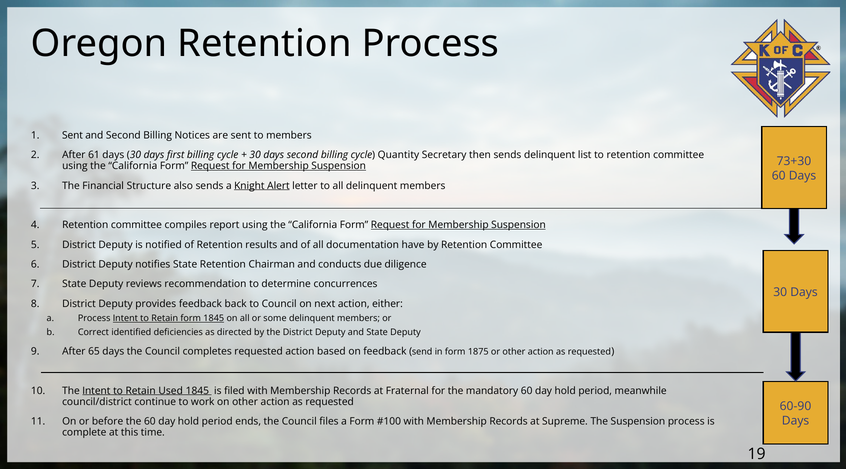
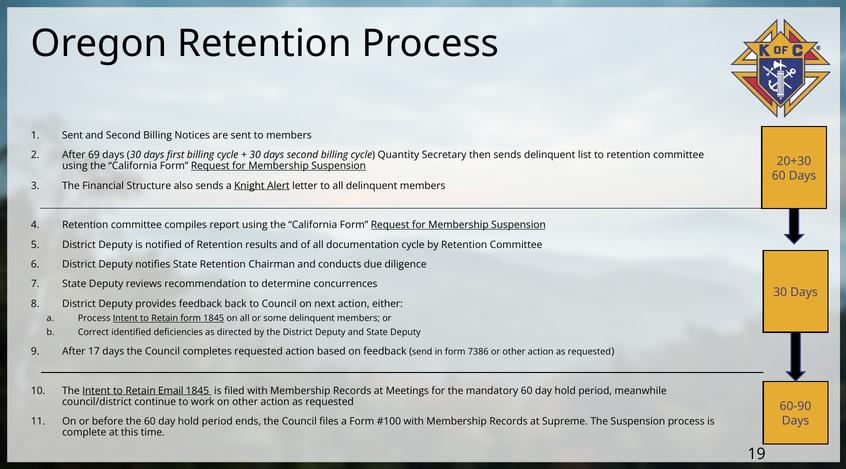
61: 61 -> 69 (94, 155)
73+30: 73+30 -> 20+30 (794, 161)
documentation have: have -> cycle (413, 245)
65: 65 -> 17 (94, 352)
1875: 1875 -> 7386 (478, 352)
Used: Used -> Email (171, 391)
Fraternal: Fraternal -> Meetings (407, 391)
